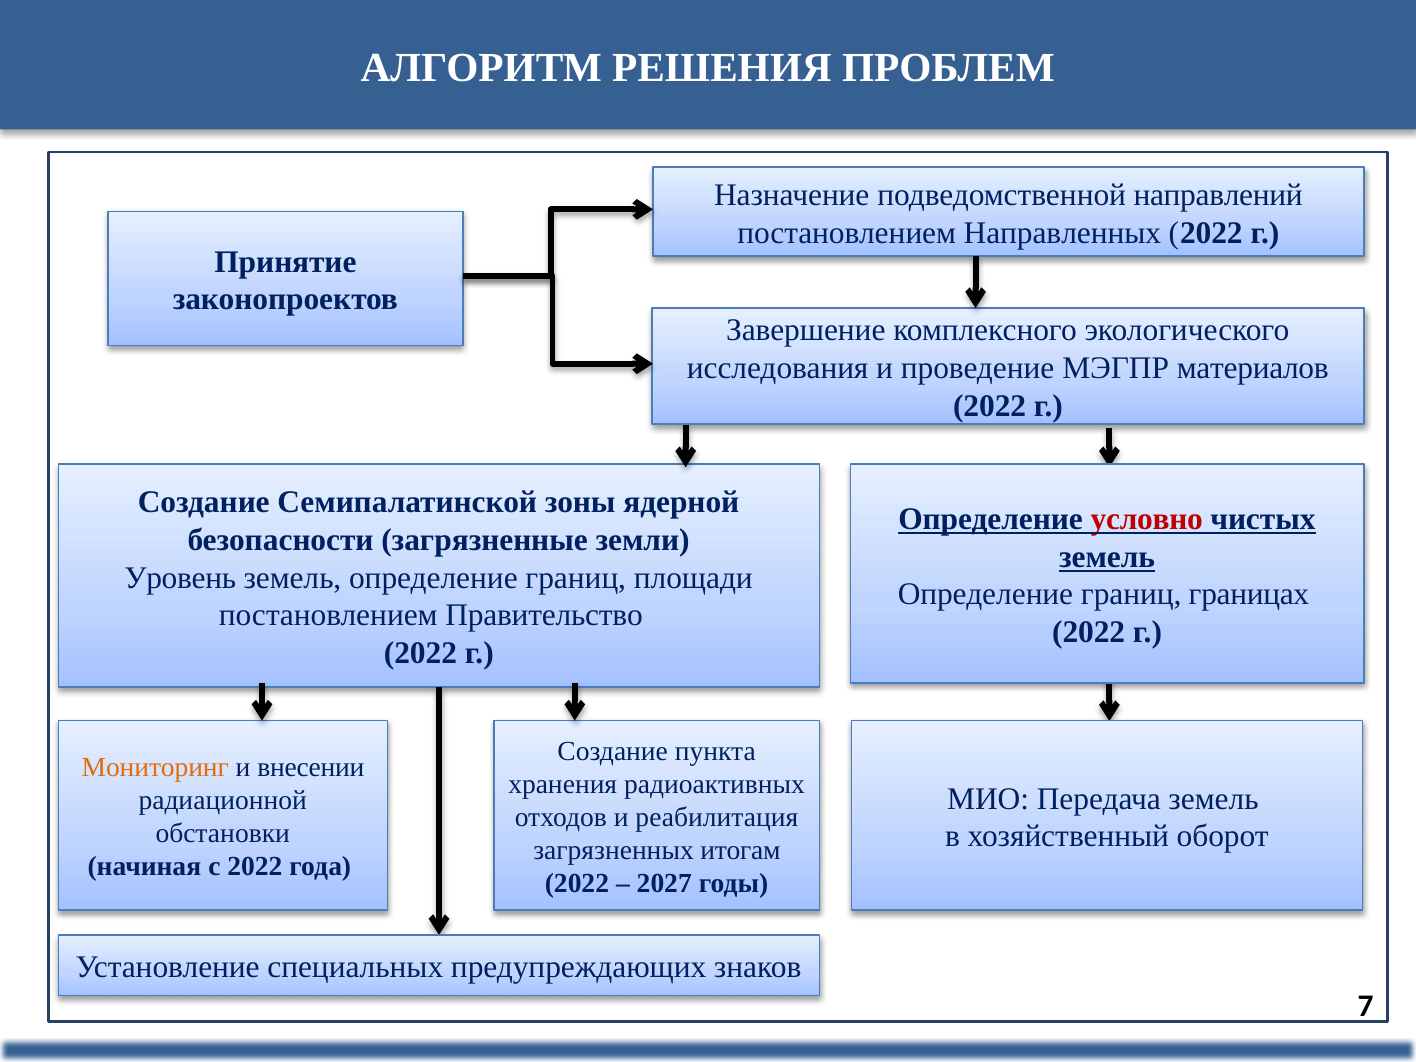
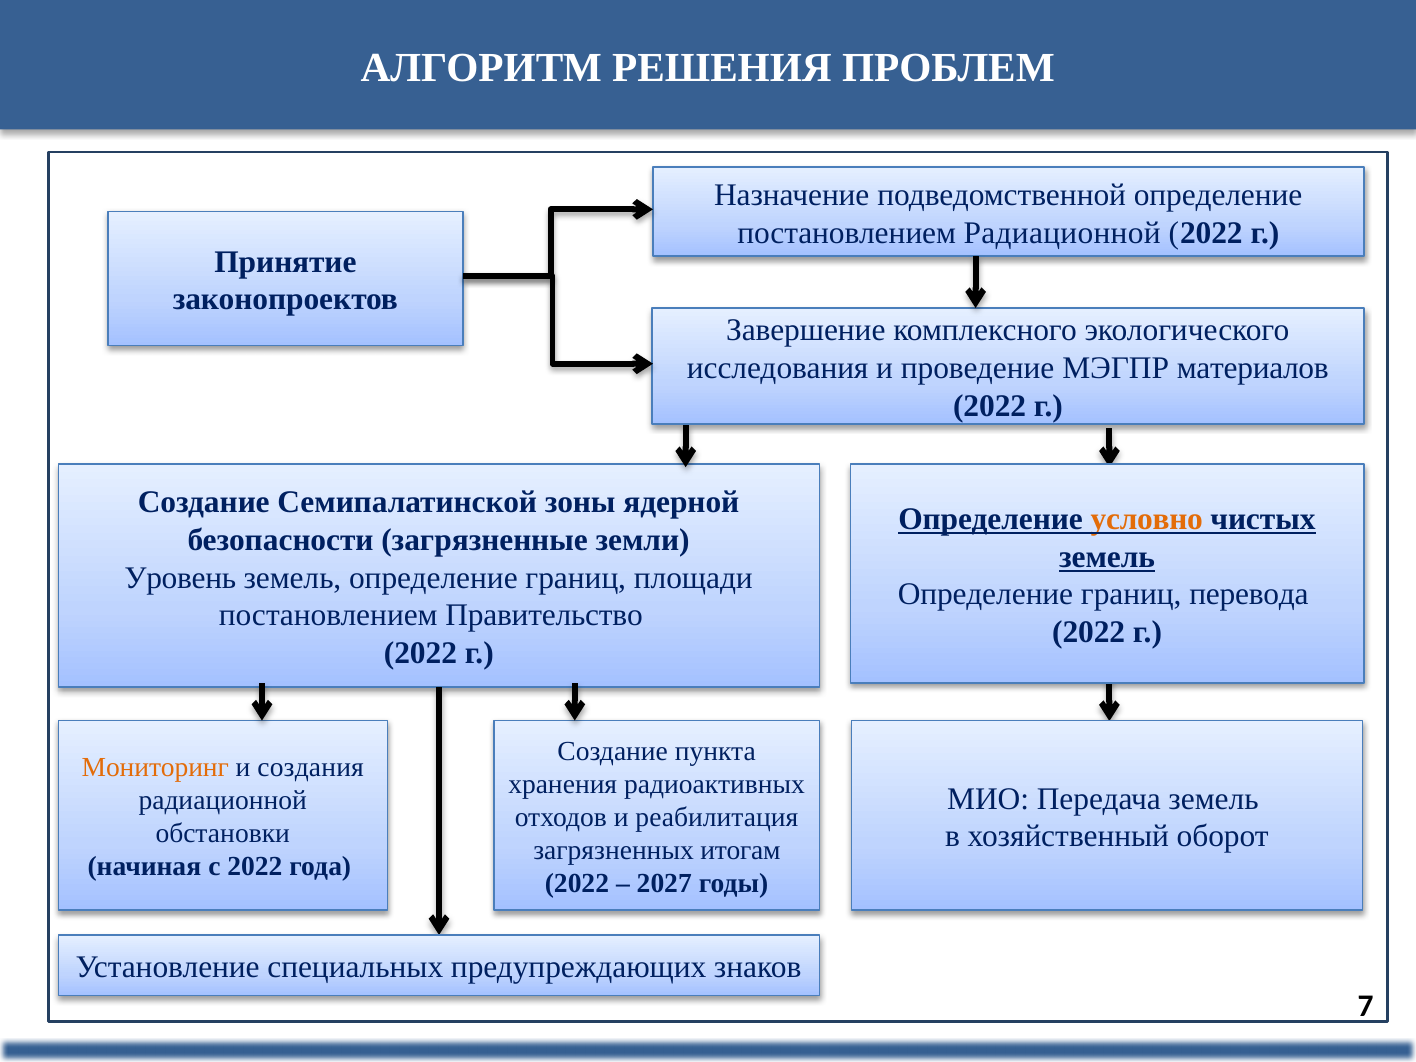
подведомственной направлений: направлений -> определение (1218, 195)
постановлением Направленных: Направленных -> Радиационной (1062, 233)
условно colour: red -> orange (1147, 519)
границах: границах -> перевода (1249, 595)
внесении: внесении -> создания (311, 768)
